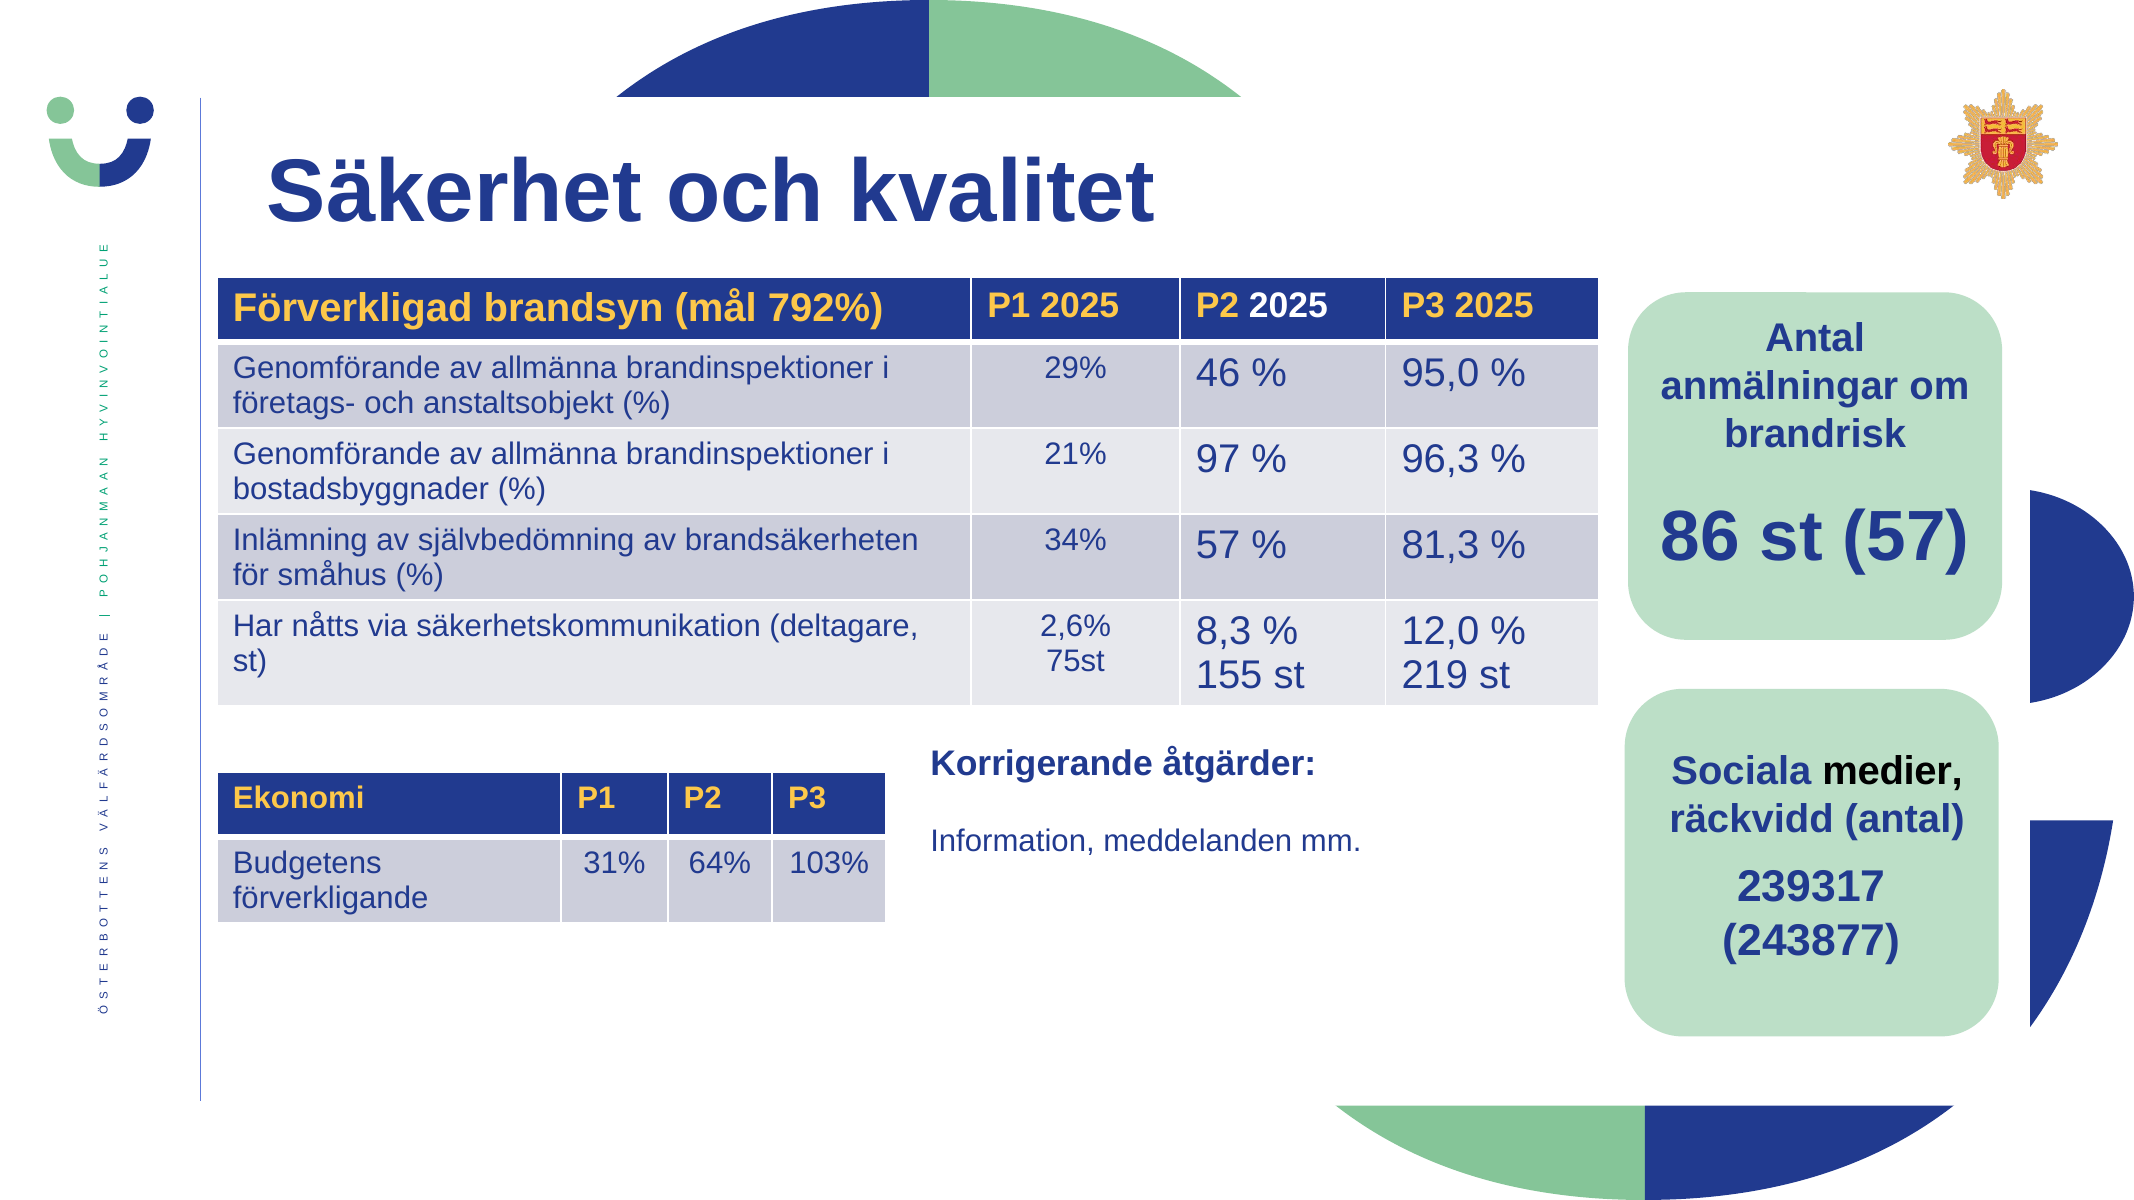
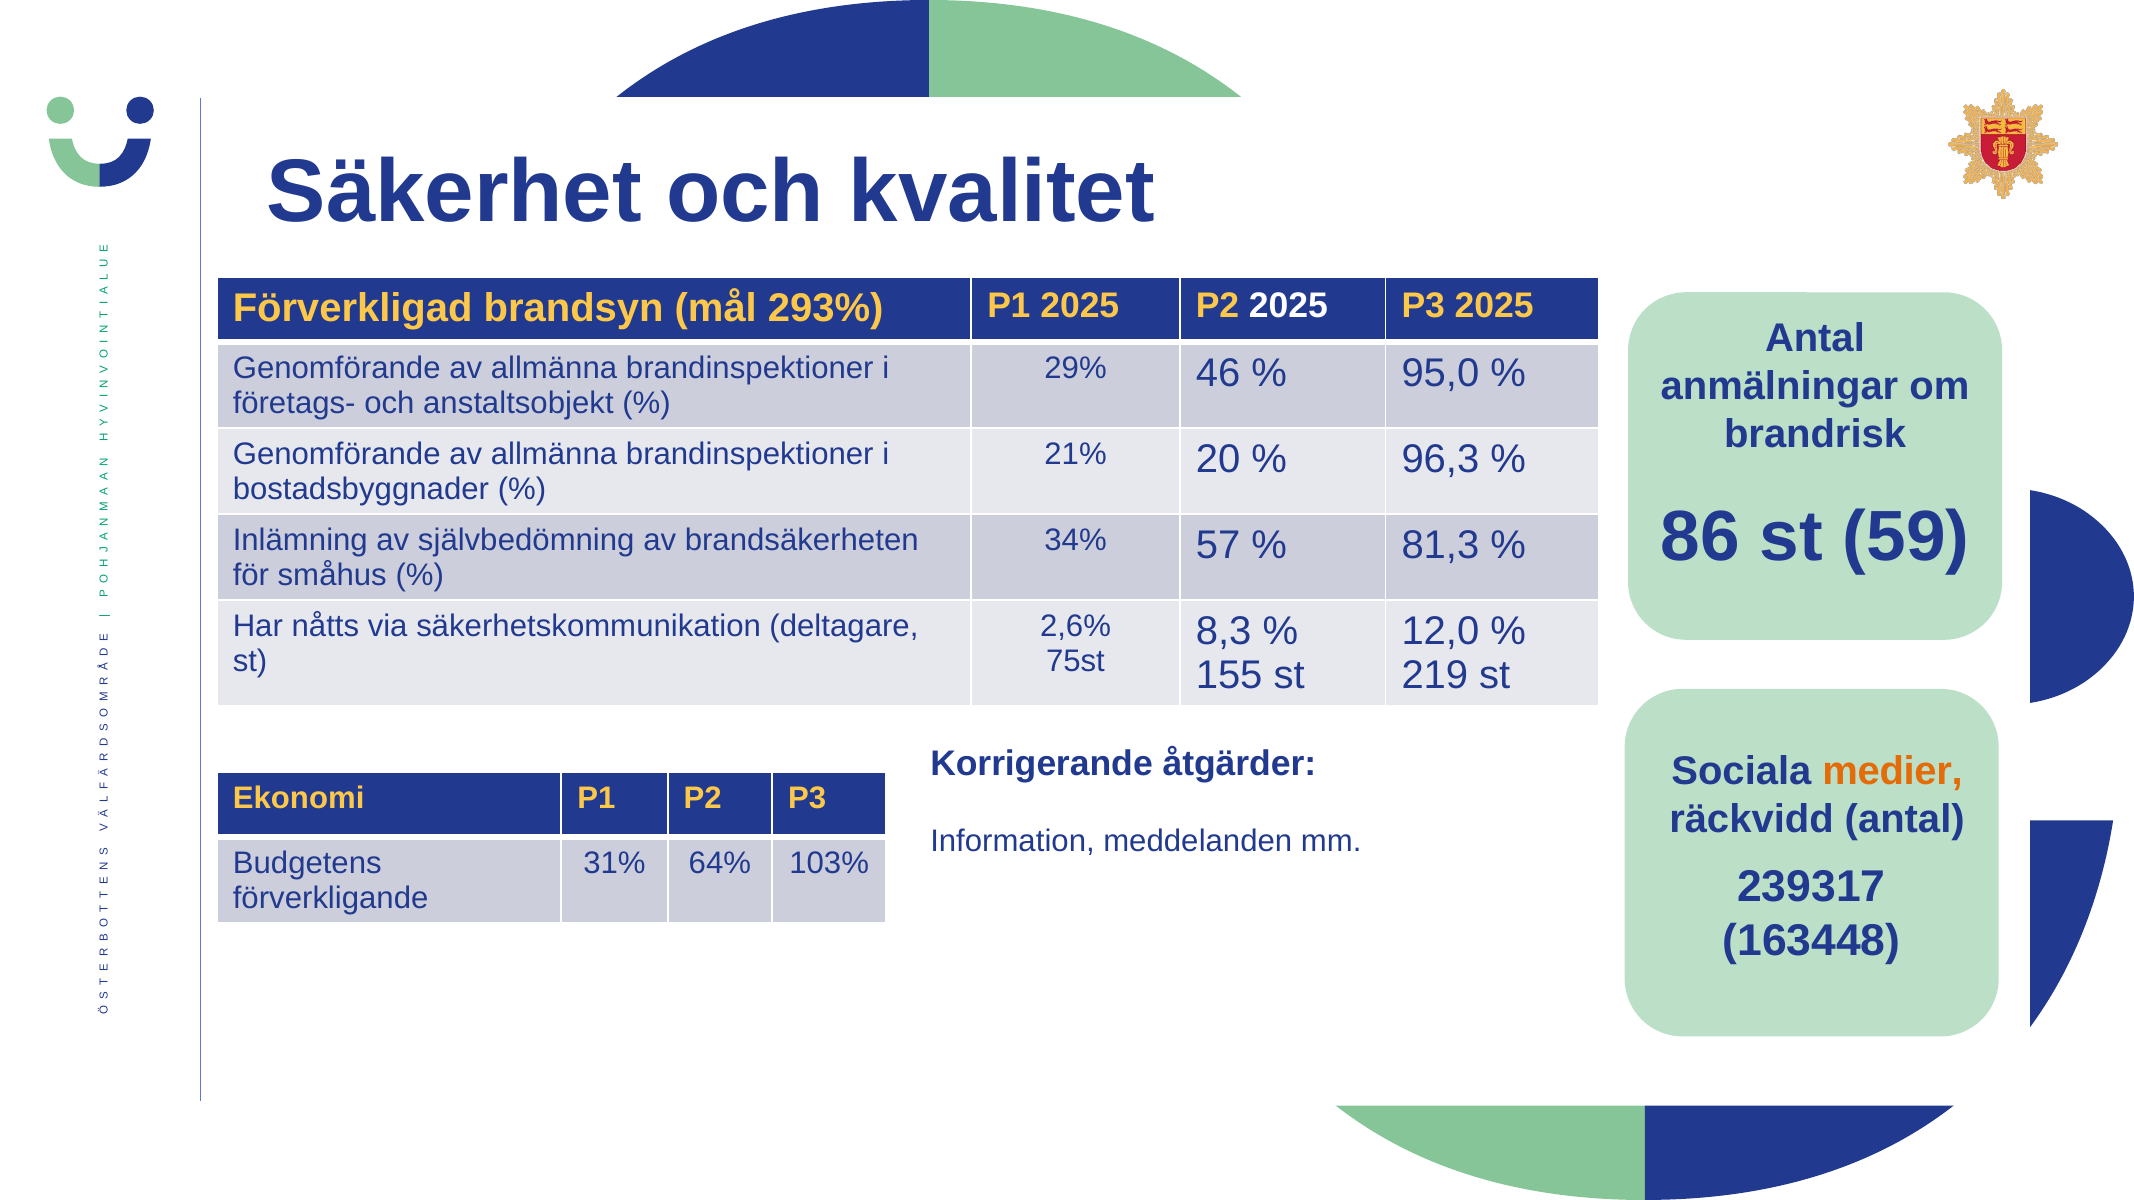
792%: 792% -> 293% (826, 309)
97: 97 -> 20 (1218, 459)
st 57: 57 -> 59 (1906, 538)
medier colour: black -> orange (1893, 772)
243877: 243877 -> 163448 (1811, 941)
